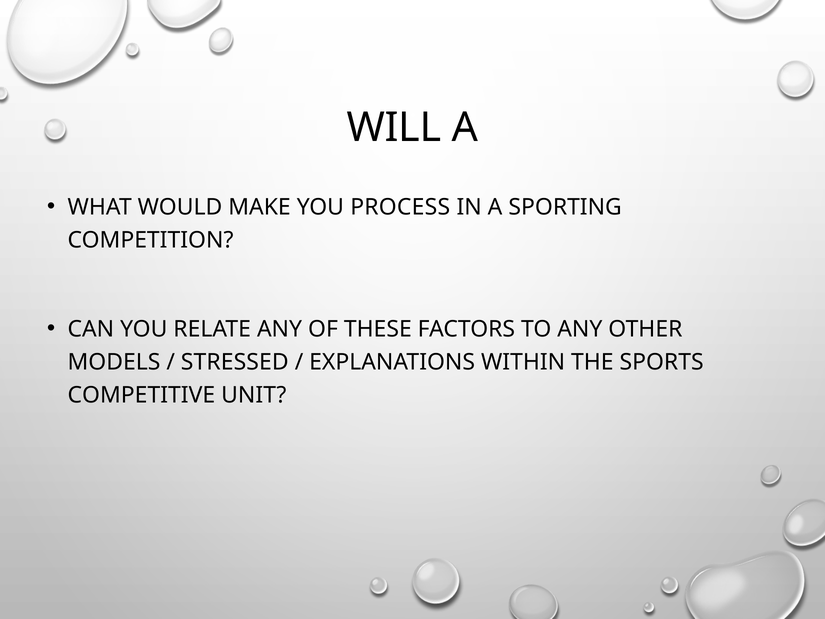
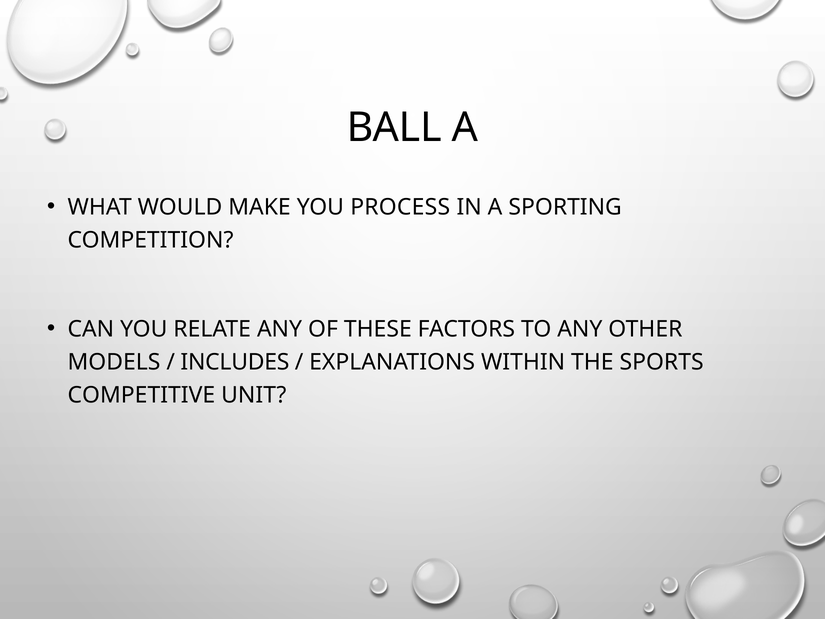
WILL: WILL -> BALL (394, 128)
STRESSED: STRESSED -> INCLUDES (235, 362)
